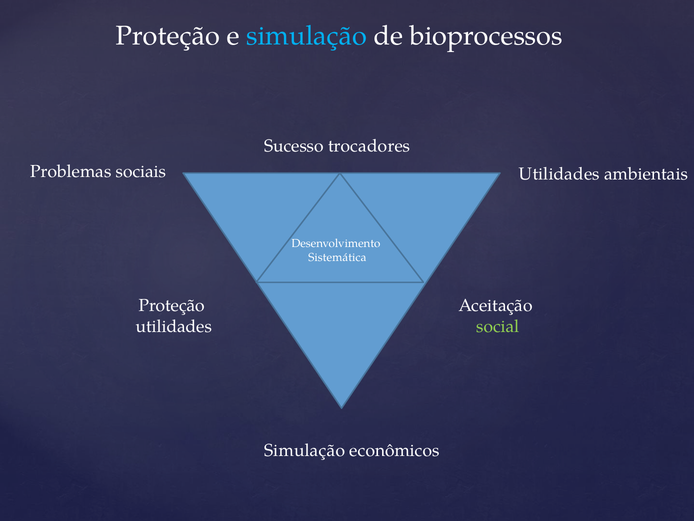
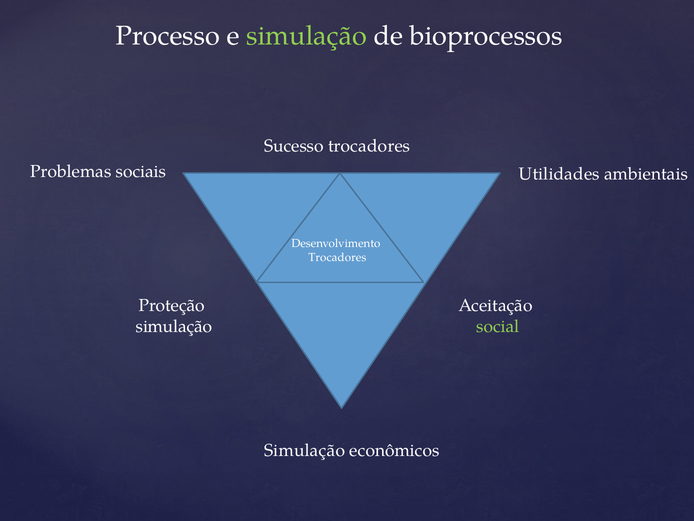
Proteção: Proteção -> Processo (168, 36)
simulação colour: light blue -> light green (307, 36)
Sistemática: Sistemática -> Trocadores (337, 257)
utilidades: utilidades -> simulação (174, 326)
